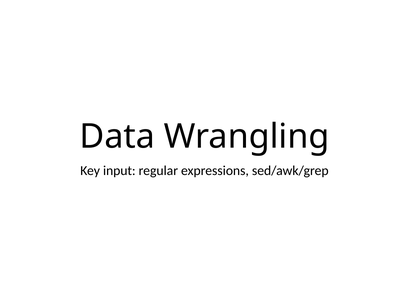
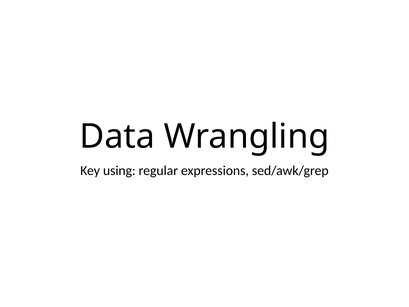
input: input -> using (119, 170)
